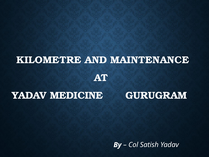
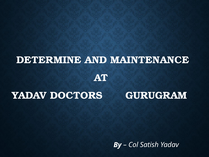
KILOMETRE: KILOMETRE -> DETERMINE (49, 60)
MEDICINE: MEDICINE -> DOCTORS (76, 95)
